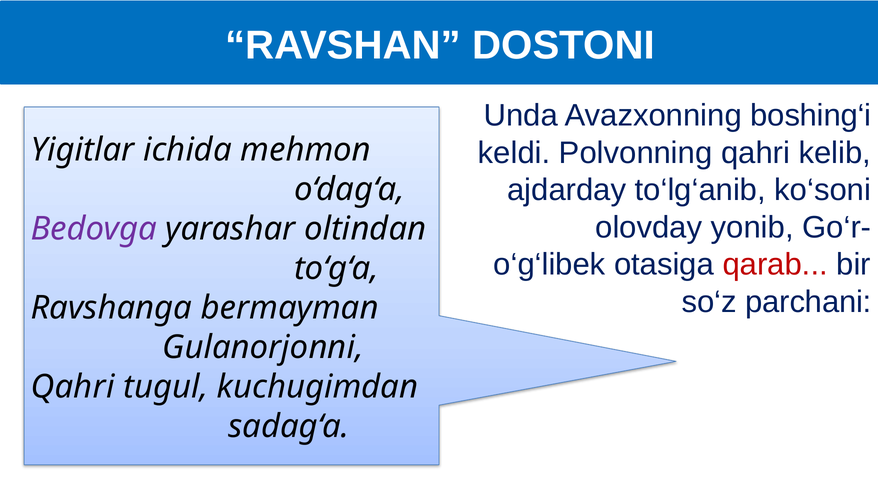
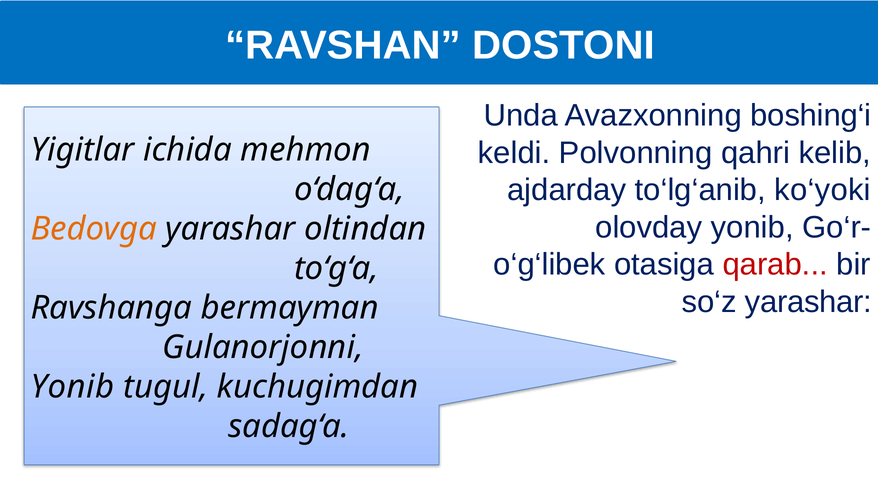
ko‘soni: ko‘soni -> ko‘yoki (823, 190)
Bedovga colour: purple -> orange (94, 229)
so‘z parchani: parchani -> yarashar (808, 302)
Qahri: Qahri -> Yonib (73, 387)
